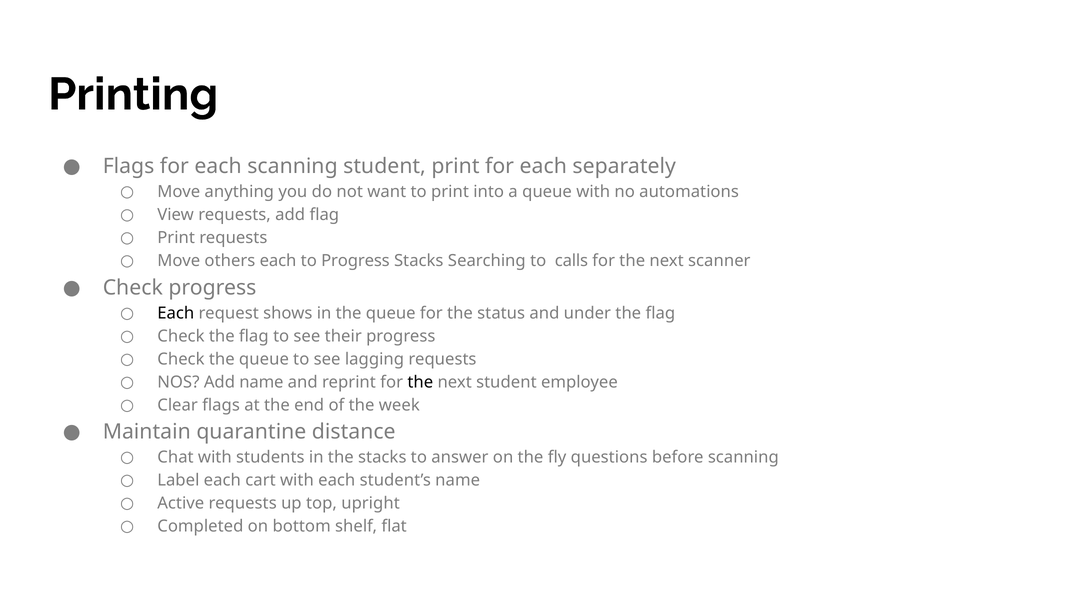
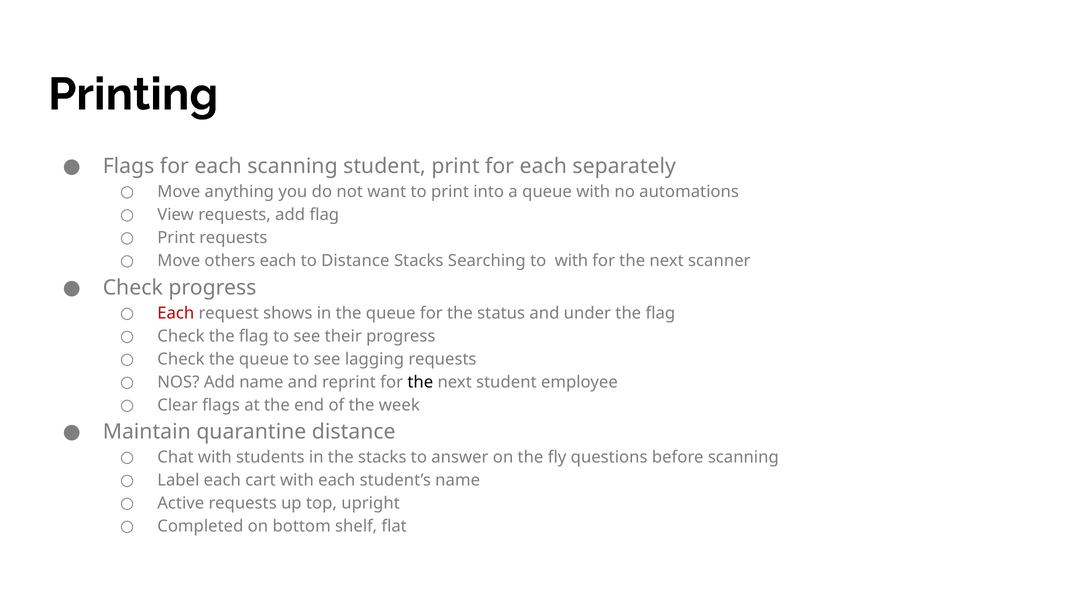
to Progress: Progress -> Distance (355, 261)
to calls: calls -> with (571, 261)
Each colour: black -> red (176, 313)
